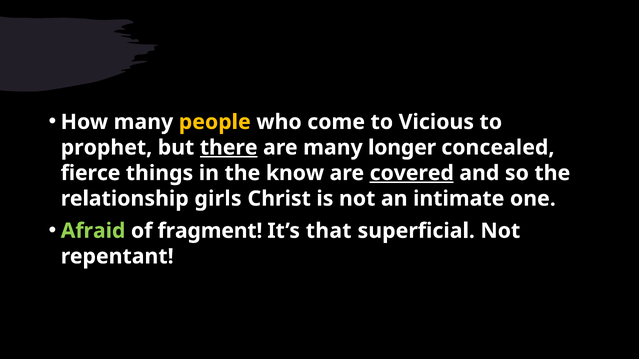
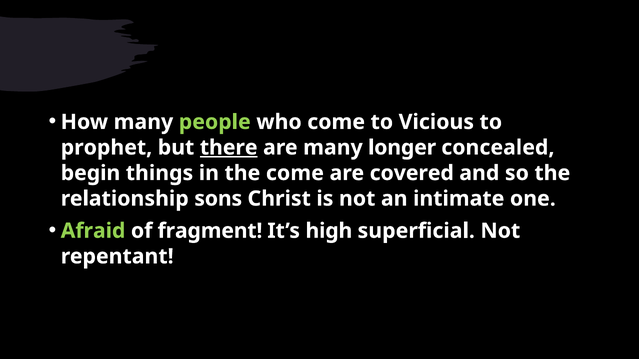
people colour: yellow -> light green (215, 122)
fierce: fierce -> begin (90, 173)
the know: know -> come (295, 173)
covered underline: present -> none (412, 173)
girls: girls -> sons (218, 199)
that: that -> high (329, 231)
